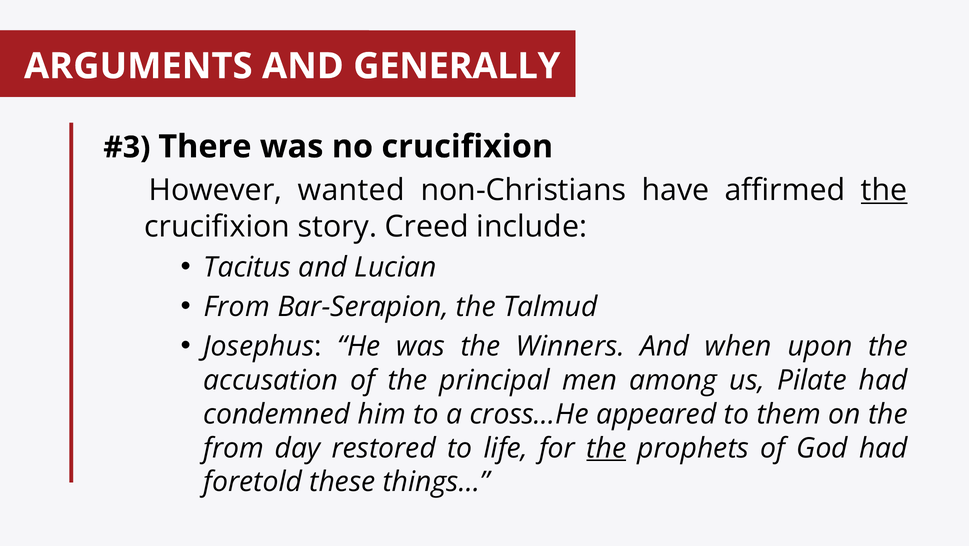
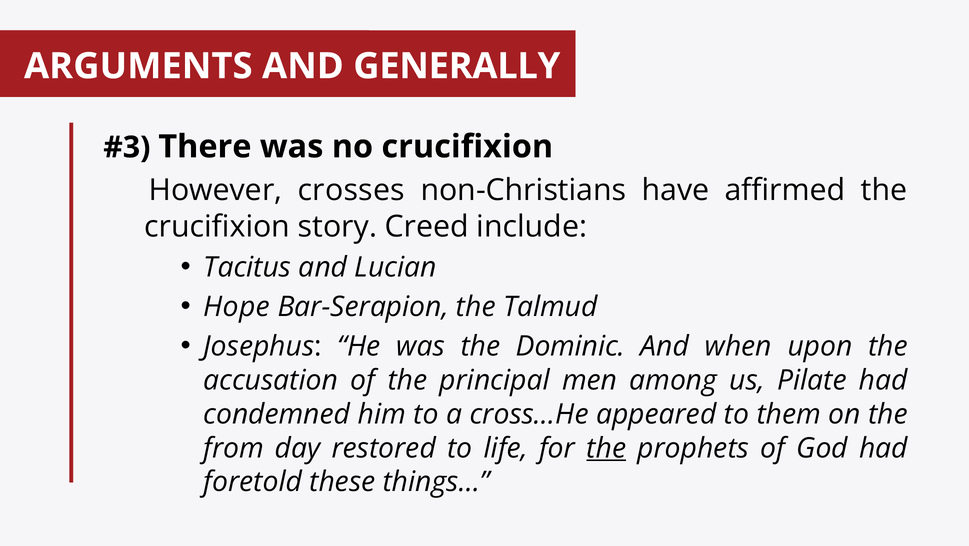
wanted: wanted -> crosses (351, 190)
the underline: present -> none (884, 190)
From: From -> Hope (237, 307)
Winners: Winners -> Dominic (570, 347)
